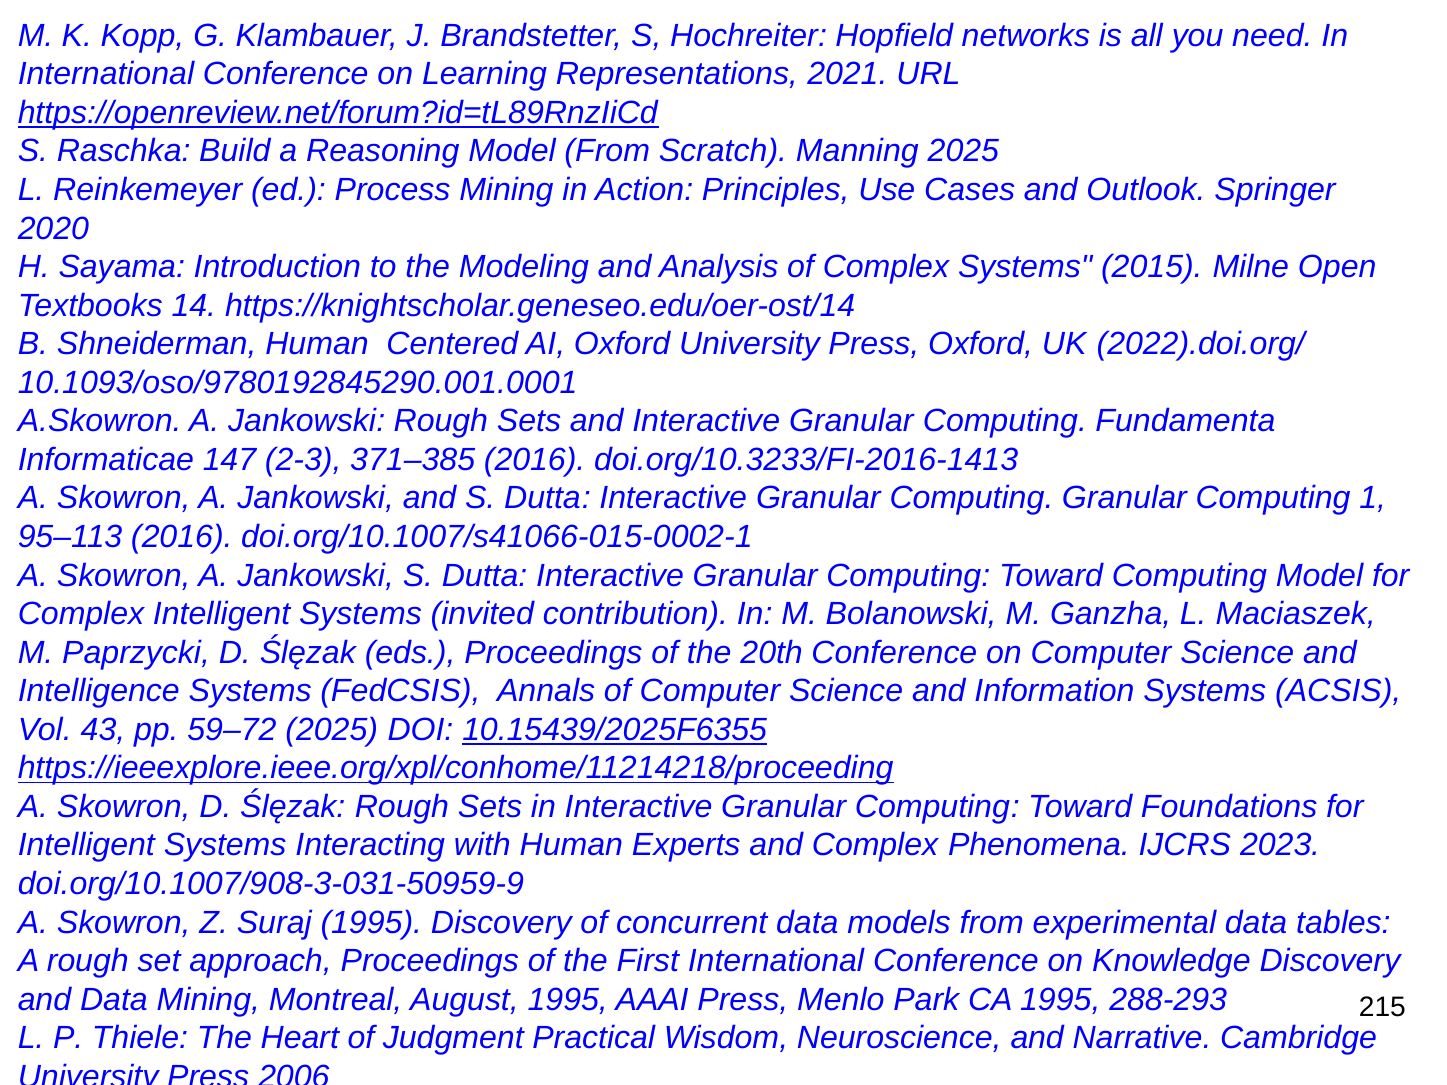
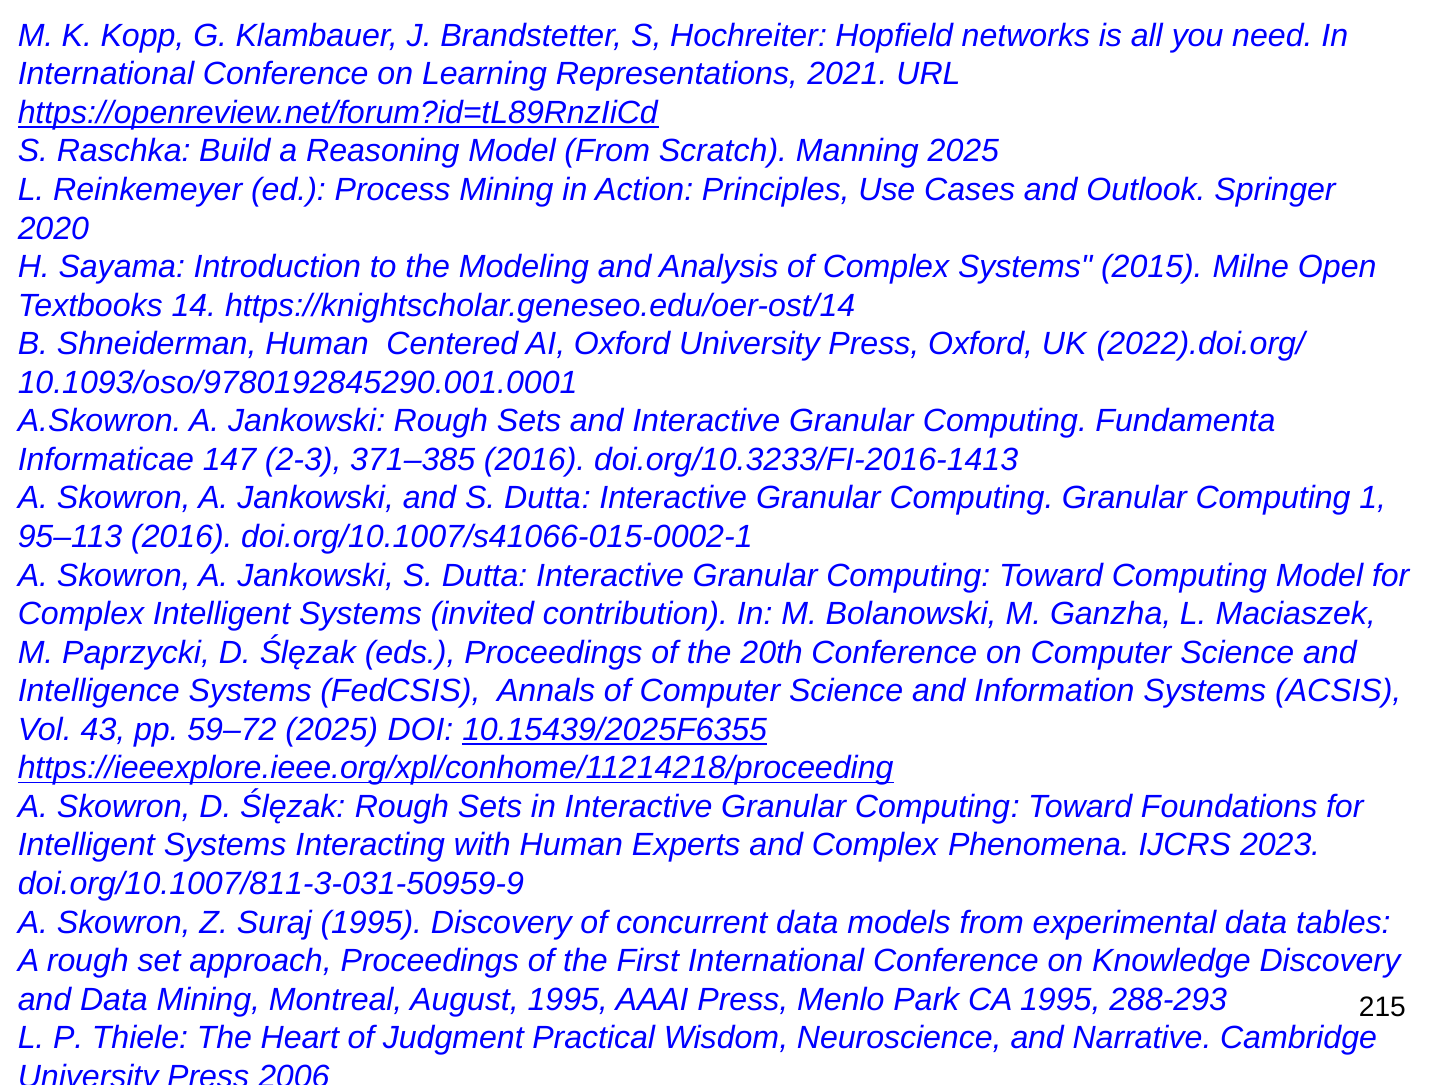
doi.org/10.1007/908-3-031-50959-9: doi.org/10.1007/908-3-031-50959-9 -> doi.org/10.1007/811-3-031-50959-9 (271, 884)
